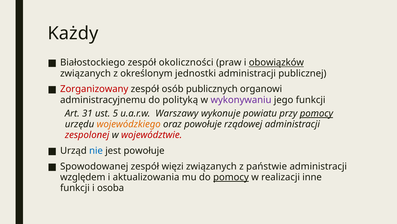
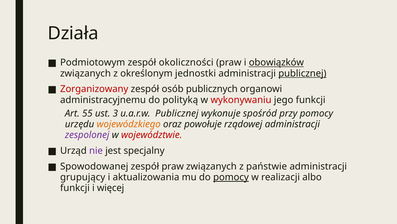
Każdy: Każdy -> Działa (73, 33)
Białostockiego: Białostockiego -> Podmiotowym (93, 62)
publicznej underline: none -> present (302, 73)
wykonywaniu colour: purple -> red (241, 100)
31: 31 -> 55 (87, 113)
5: 5 -> 3 (115, 113)
u.a.r.w Warszawy: Warszawy -> Publicznej (177, 113)
powiatu: powiatu -> spośród (260, 113)
pomocy underline: present -> none (316, 113)
zespolonej colour: red -> purple (87, 135)
nie colour: blue -> purple (96, 150)
jest powołuje: powołuje -> specjalny (144, 150)
zespół więzi: więzi -> praw (173, 166)
względem: względem -> grupujący (83, 177)
inne: inne -> albo (312, 177)
osoba: osoba -> więcej (111, 187)
